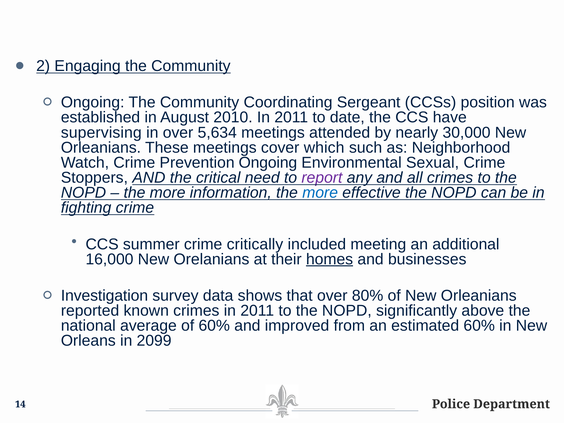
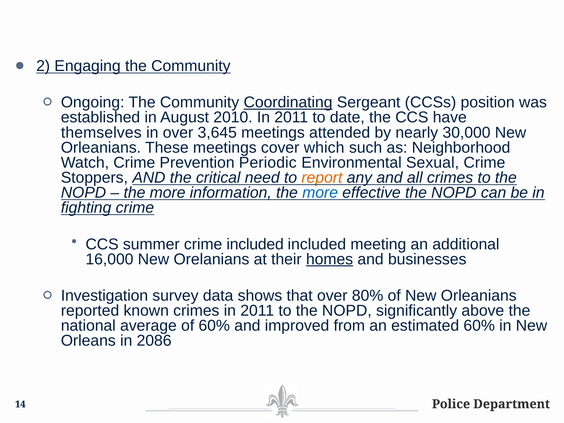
Coordinating underline: none -> present (288, 102)
supervising: supervising -> themselves (101, 133)
5,634: 5,634 -> 3,645 (217, 133)
Prevention Ongoing: Ongoing -> Periodic (268, 163)
report colour: purple -> orange (322, 178)
crime critically: critically -> included (255, 244)
2099: 2099 -> 2086 (154, 341)
